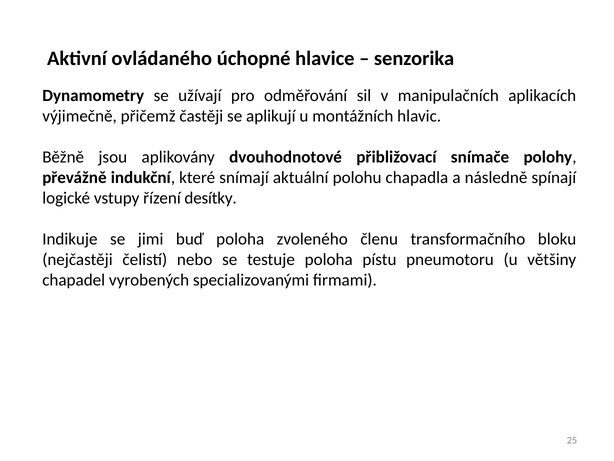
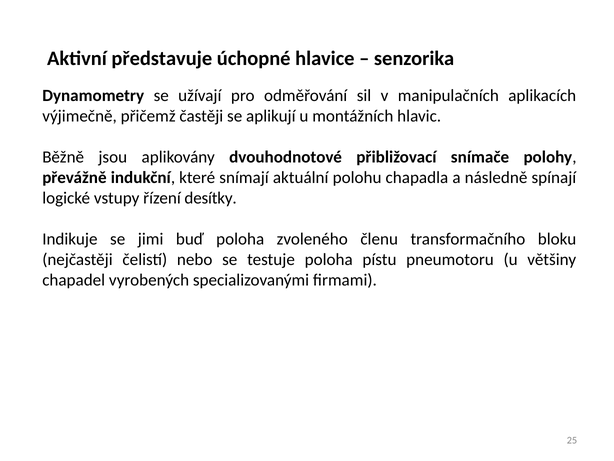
ovládaného: ovládaného -> představuje (162, 58)
